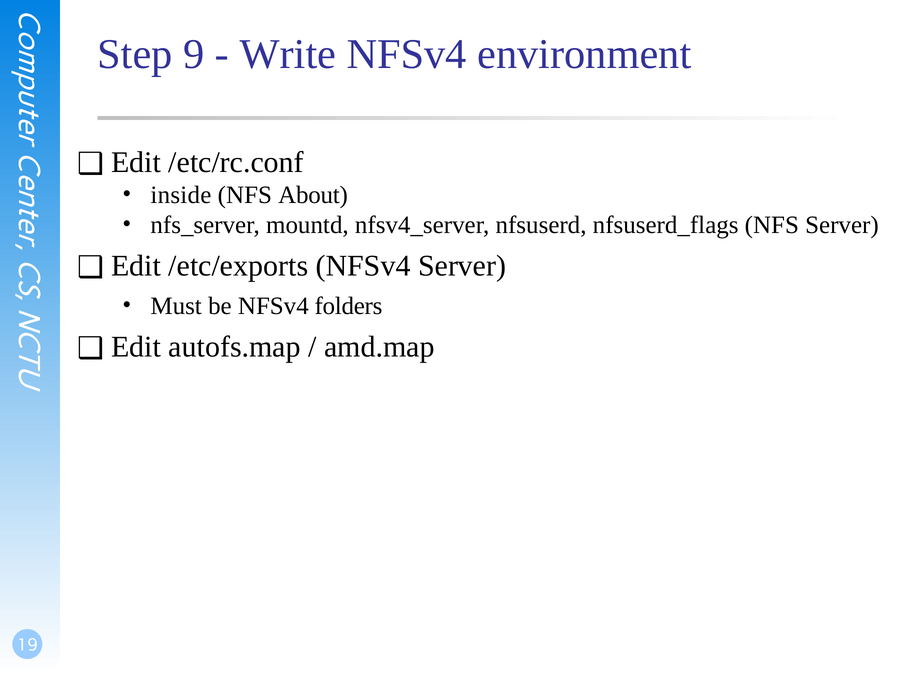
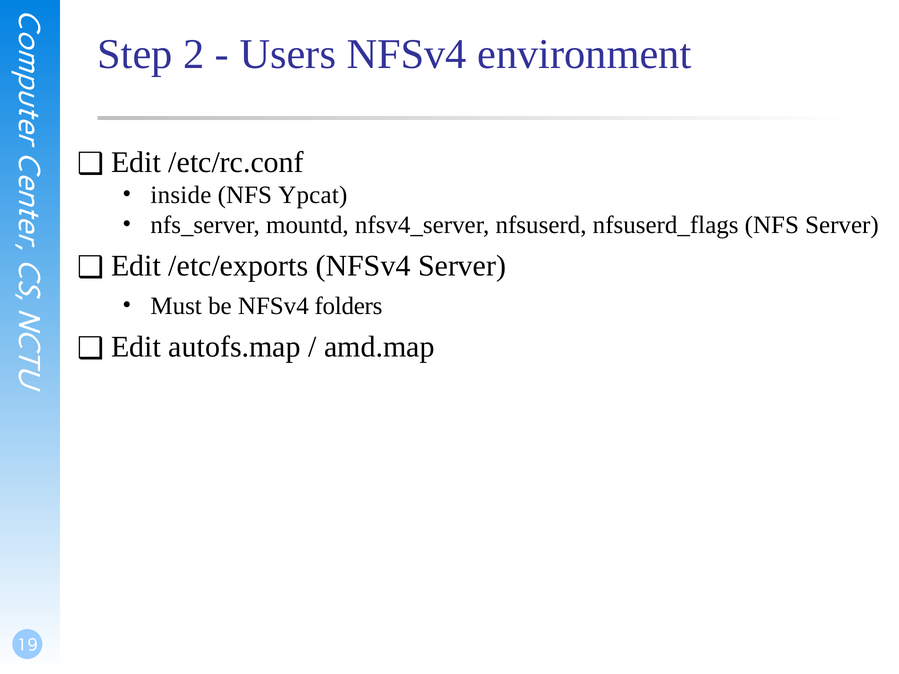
9: 9 -> 2 (194, 54)
Write: Write -> Users (288, 54)
About: About -> Ypcat (313, 195)
